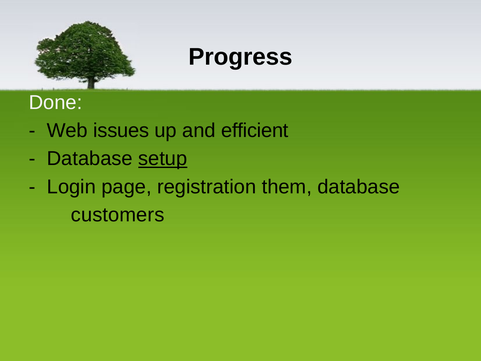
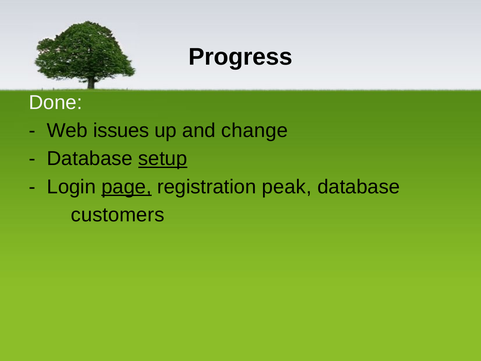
efficient: efficient -> change (255, 130)
page underline: none -> present (127, 187)
them: them -> peak (287, 187)
